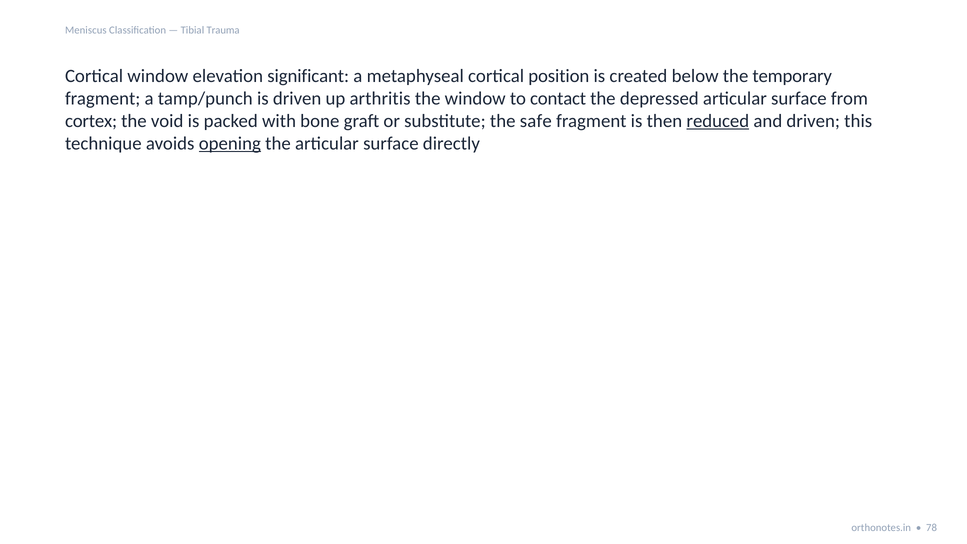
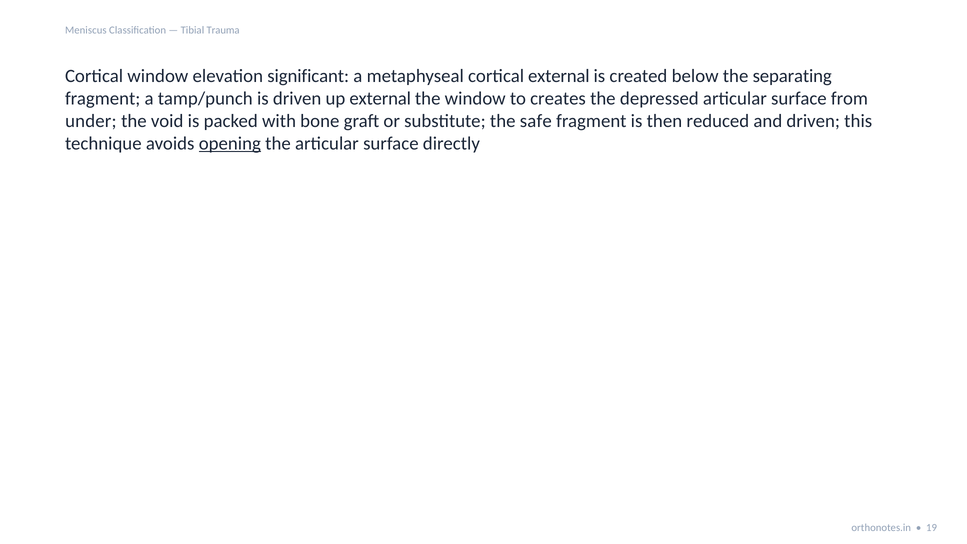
cortical position: position -> external (559, 76)
temporary: temporary -> separating (792, 76)
up arthritis: arthritis -> external (380, 98)
contact: contact -> creates (558, 98)
cortex: cortex -> under (91, 121)
reduced underline: present -> none (718, 121)
78: 78 -> 19 (932, 528)
